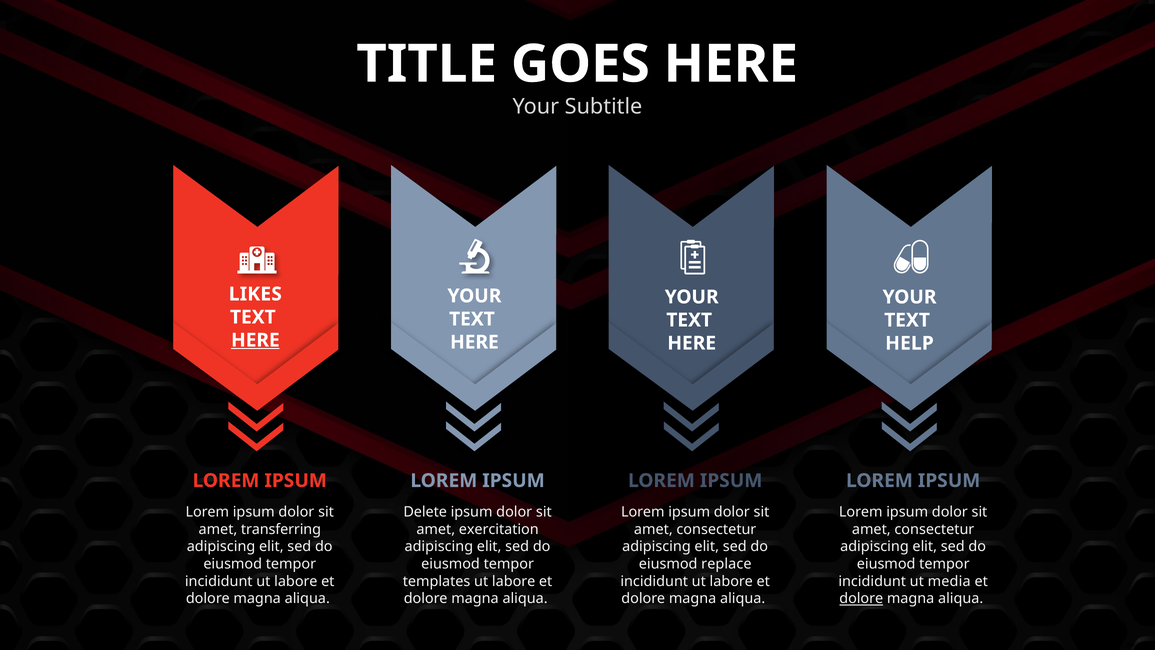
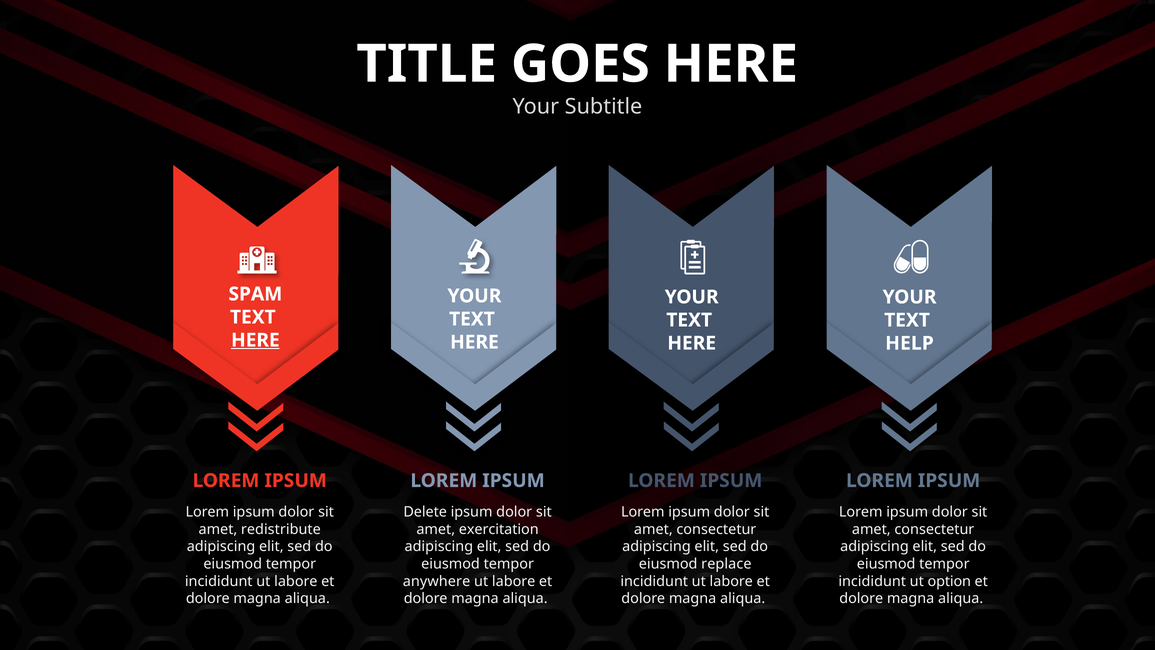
LIKES: LIKES -> SPAM (255, 294)
transferring: transferring -> redistribute (281, 529)
templates: templates -> anywhere (437, 581)
media: media -> option (949, 581)
dolore underline: present -> none (861, 598)
